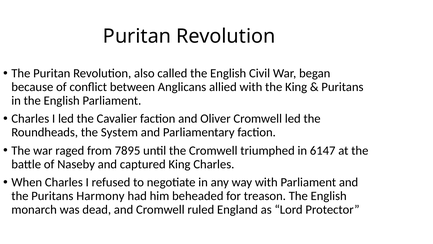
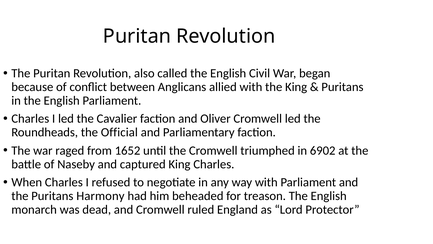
System: System -> Official (119, 132)
7895: 7895 -> 1652 (128, 150)
6147: 6147 -> 6902 (323, 150)
